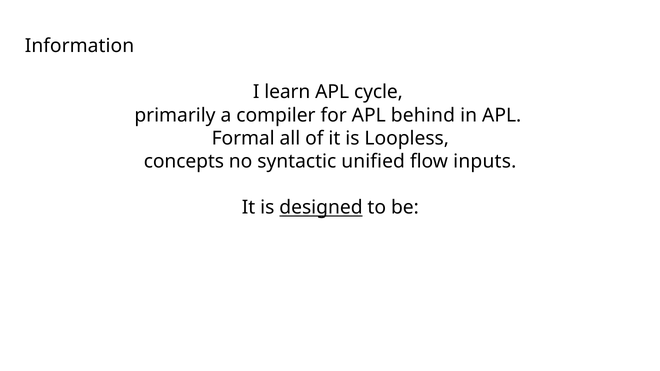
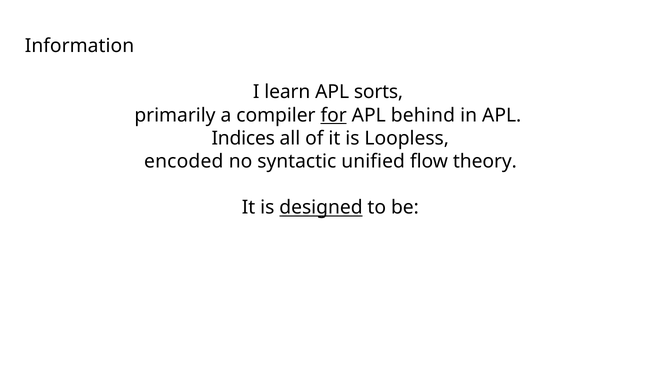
cycle: cycle -> sorts (379, 92)
for underline: none -> present (334, 115)
Formal: Formal -> Indices (243, 138)
concepts: concepts -> encoded (184, 161)
inputs: inputs -> theory (485, 161)
